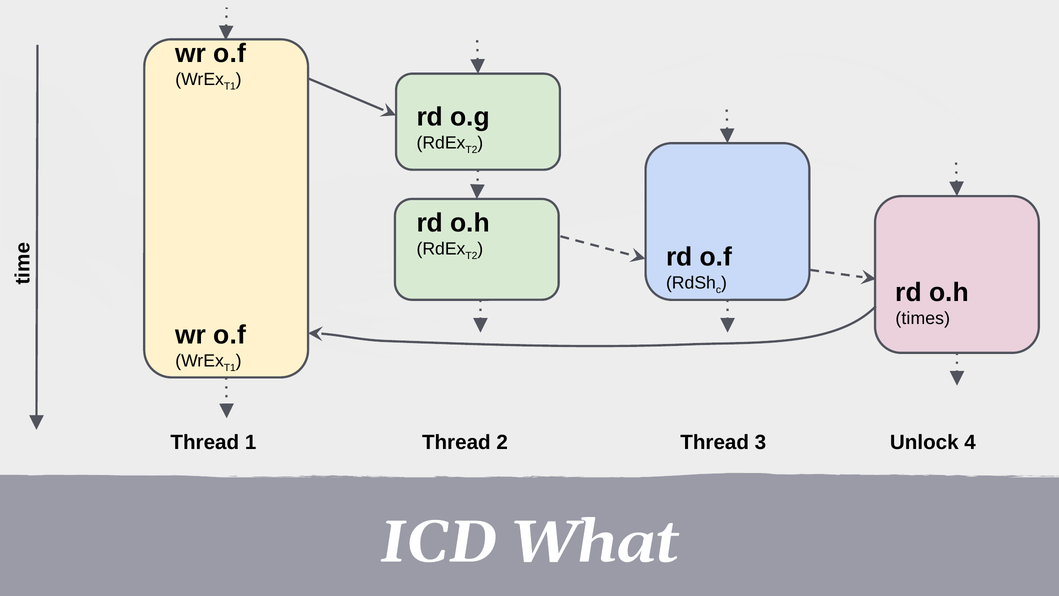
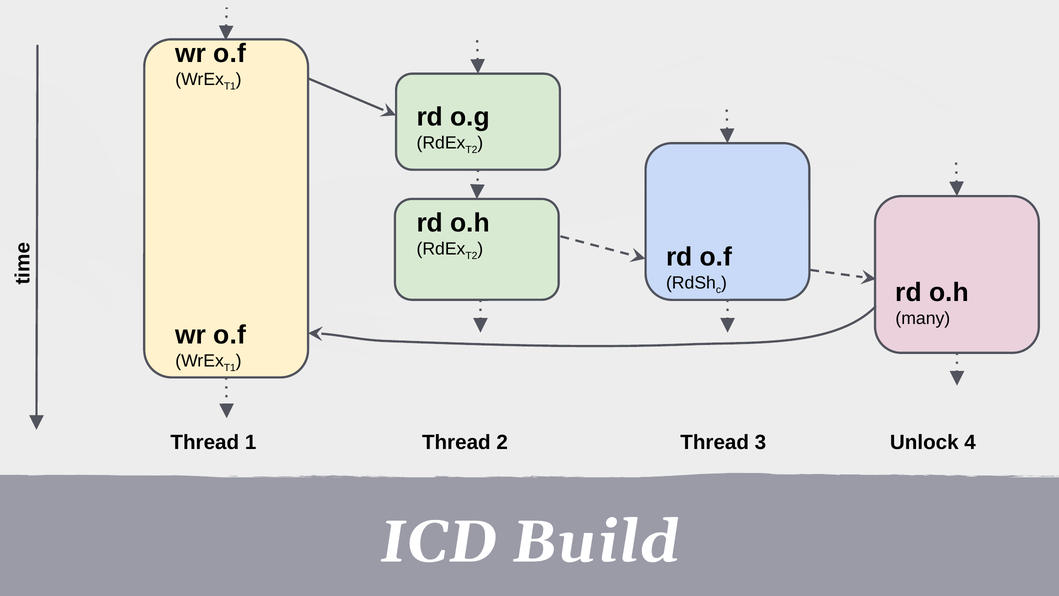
times: times -> many (923, 318)
What: What -> Build (595, 542)
